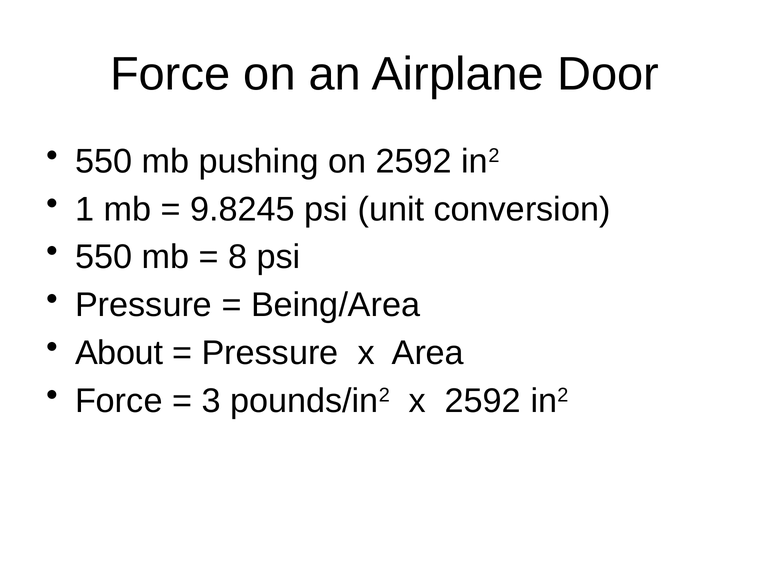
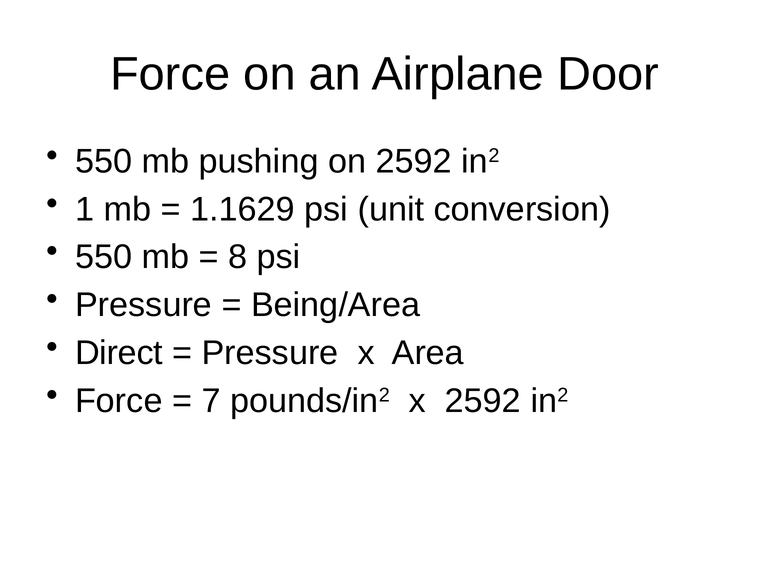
9.8245: 9.8245 -> 1.1629 (242, 209)
About: About -> Direct (119, 353)
3: 3 -> 7 (211, 401)
